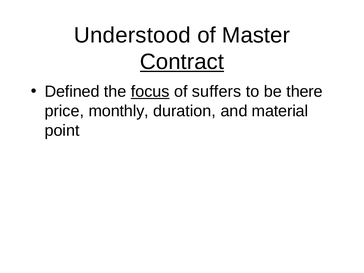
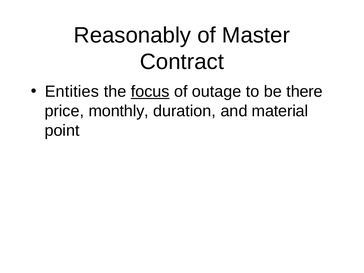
Understood: Understood -> Reasonably (132, 35)
Contract underline: present -> none (182, 62)
Defined: Defined -> Entities (72, 92)
suffers: suffers -> outage (217, 92)
